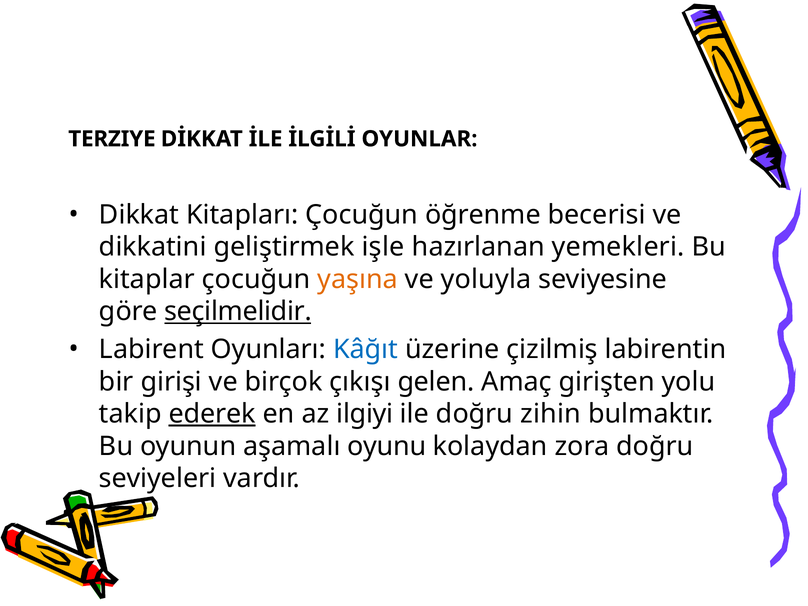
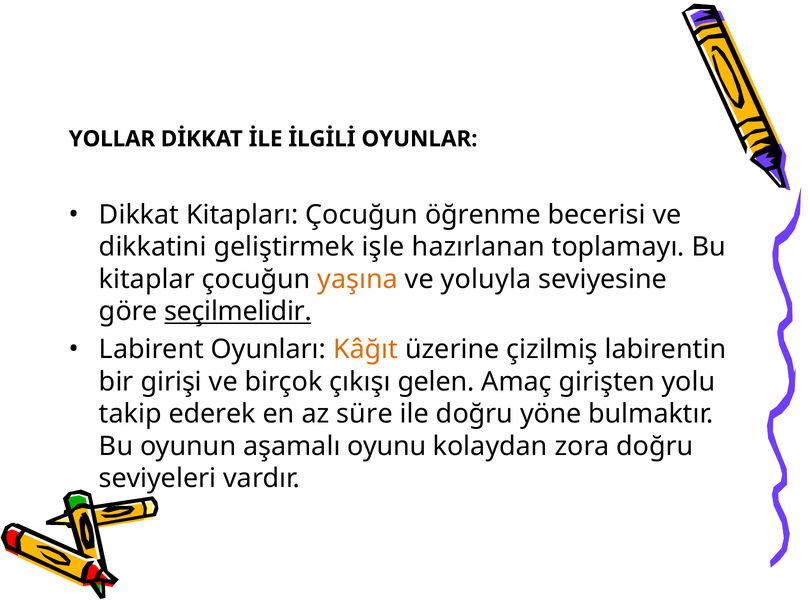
TERZIYE: TERZIYE -> YOLLAR (112, 139)
yemekleri: yemekleri -> toplamayı (618, 247)
Kâğıt colour: blue -> orange (366, 349)
ederek underline: present -> none (212, 414)
ilgiyi: ilgiyi -> süre (365, 414)
zihin: zihin -> yöne (551, 414)
